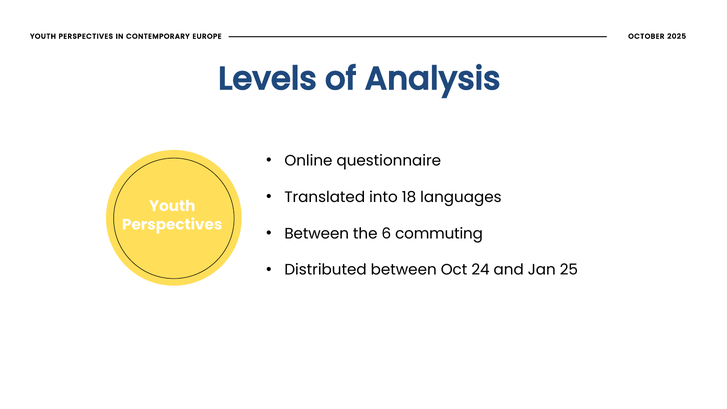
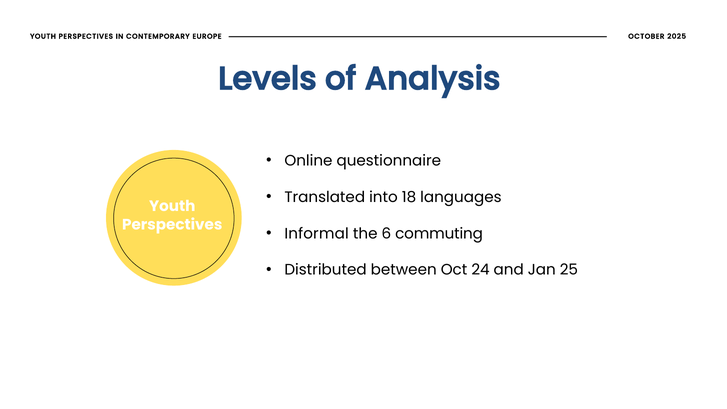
Between: Between -> Informal (317, 233)
